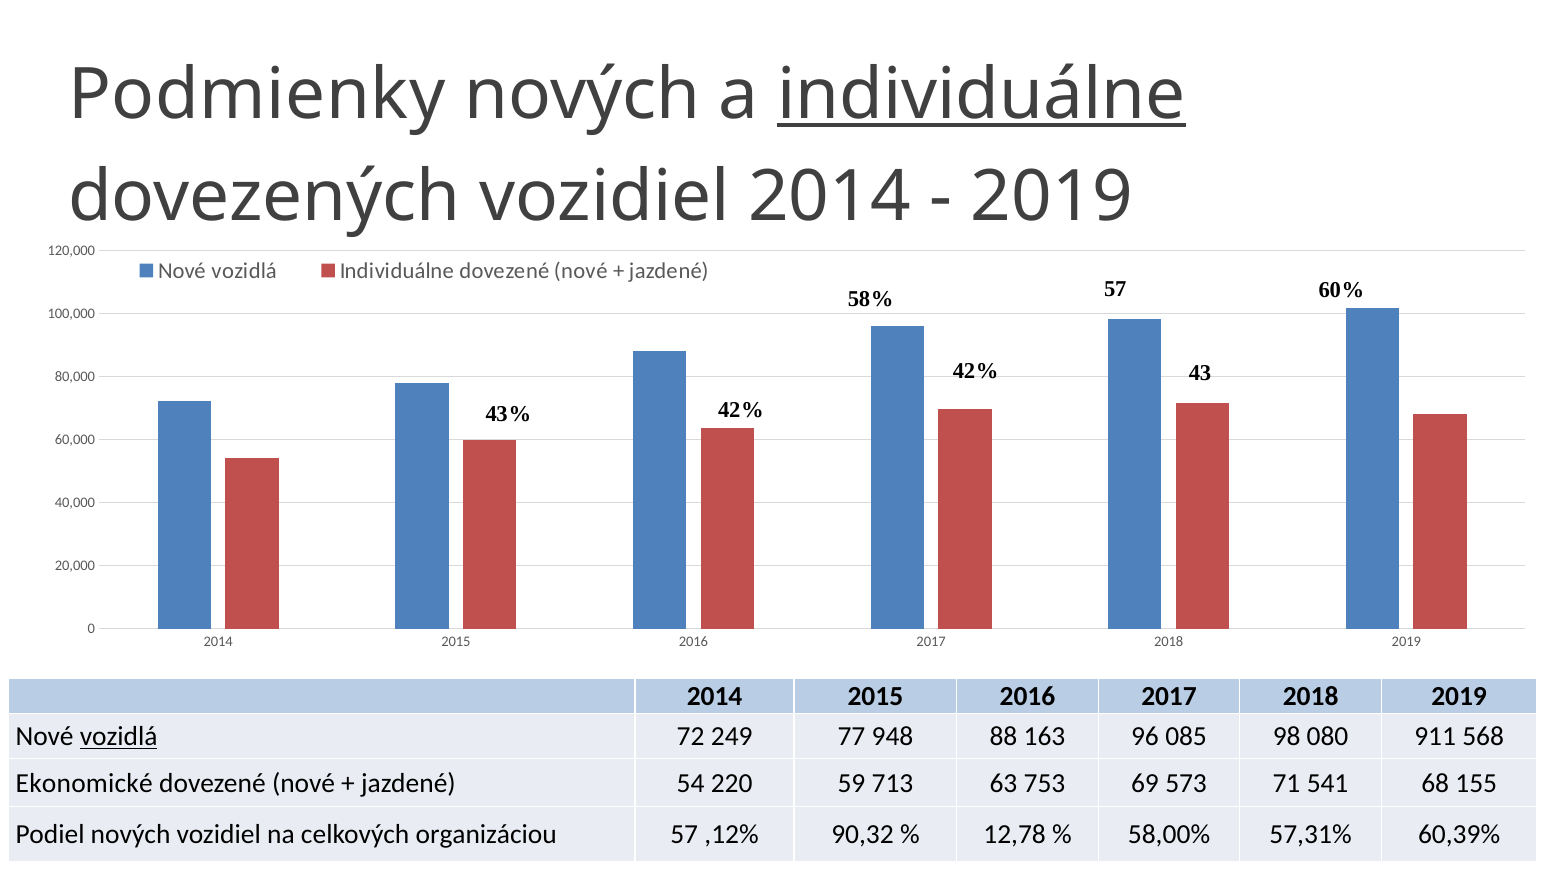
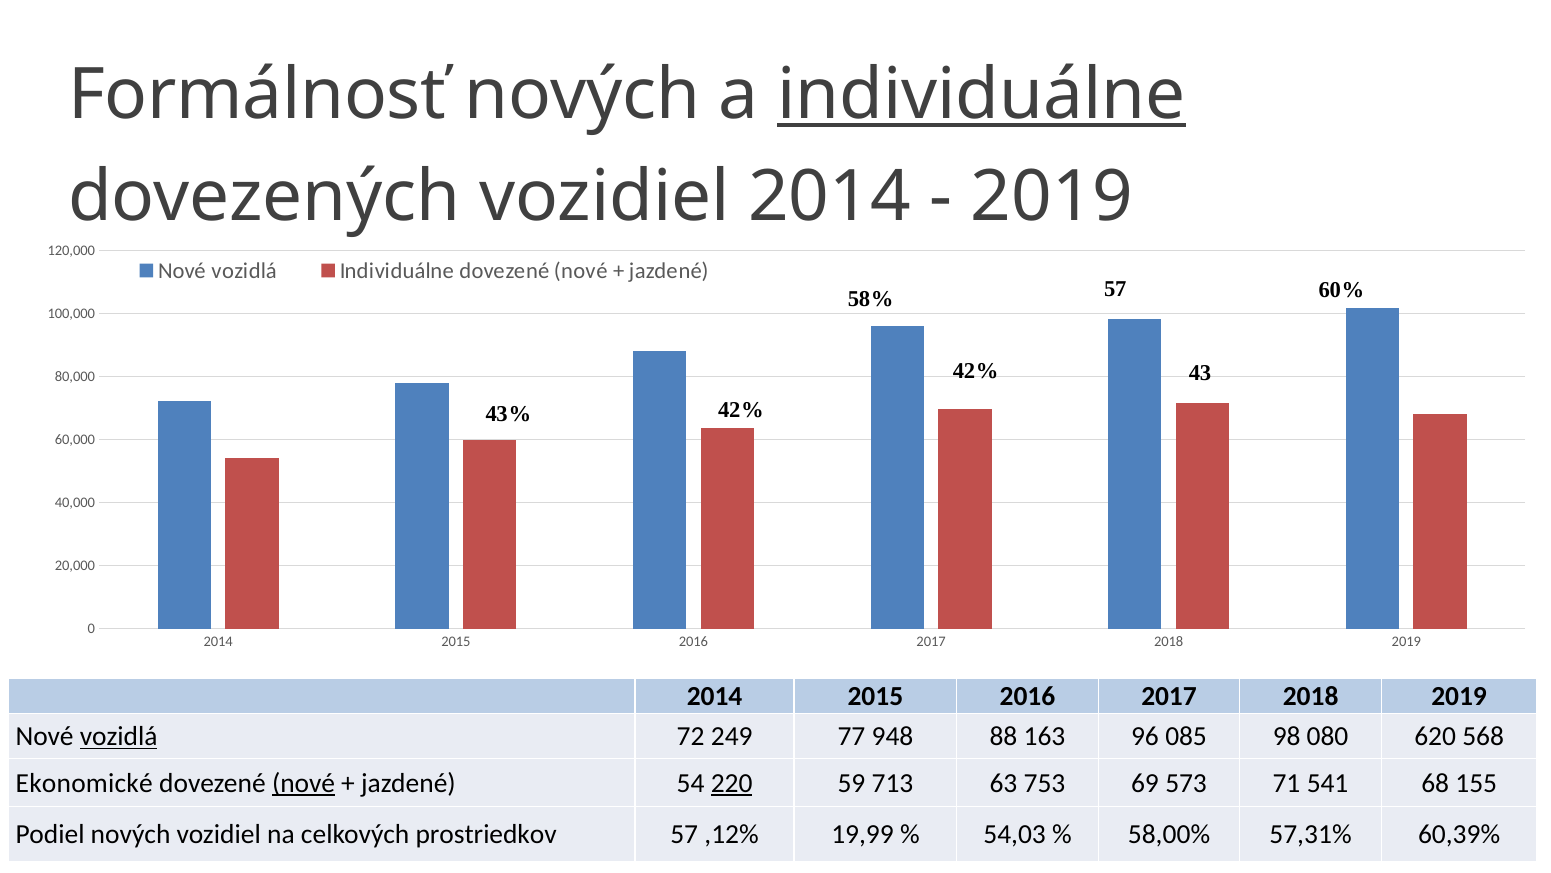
Podmienky: Podmienky -> Formálnosť (257, 95)
911: 911 -> 620 (1435, 736)
nové underline: none -> present (304, 783)
220 underline: none -> present (732, 783)
organizáciou: organizáciou -> prostriedkov (486, 834)
90,32: 90,32 -> 19,99 (863, 834)
12,78: 12,78 -> 54,03 (1015, 834)
